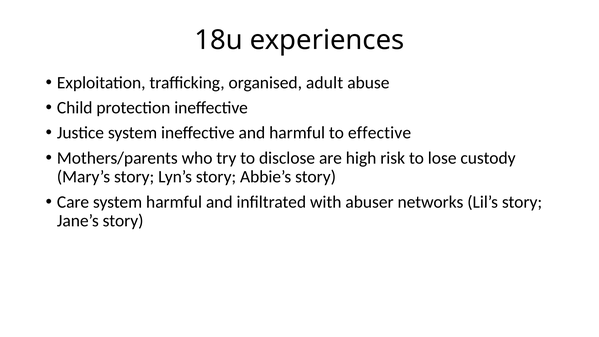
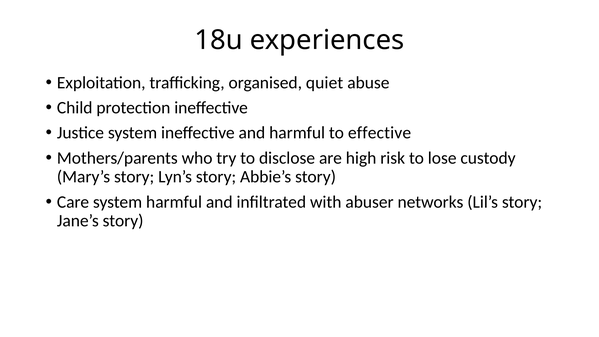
adult: adult -> quiet (325, 83)
